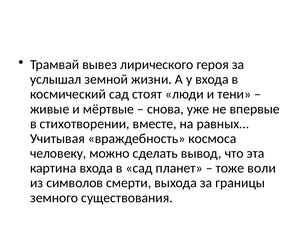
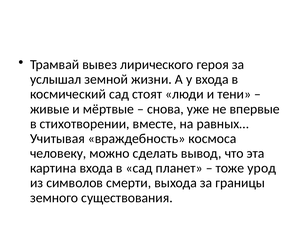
воли: воли -> урод (262, 168)
